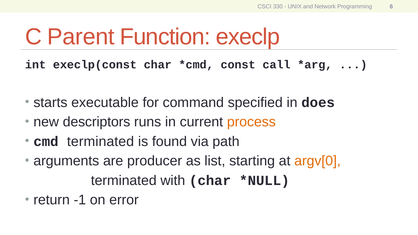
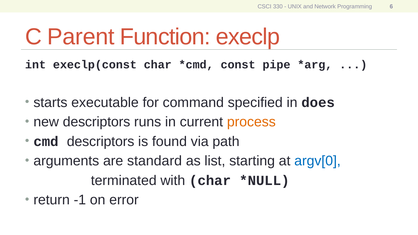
call: call -> pipe (276, 65)
cmd terminated: terminated -> descriptors (101, 142)
producer: producer -> standard (155, 161)
argv[0 colour: orange -> blue (318, 161)
